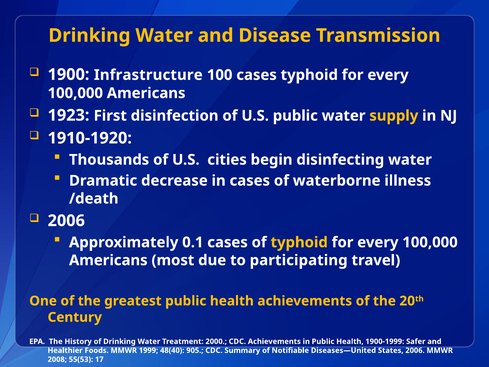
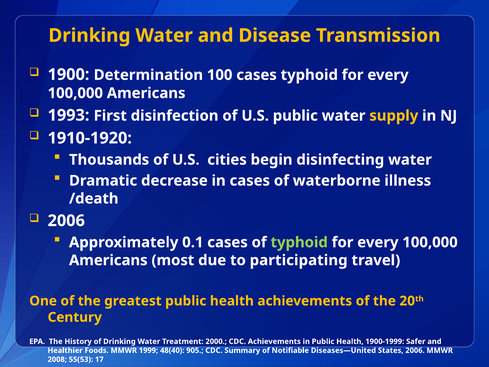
Infrastructure: Infrastructure -> Determination (148, 75)
1923: 1923 -> 1993 (69, 115)
typhoid colour: yellow -> light green (299, 242)
